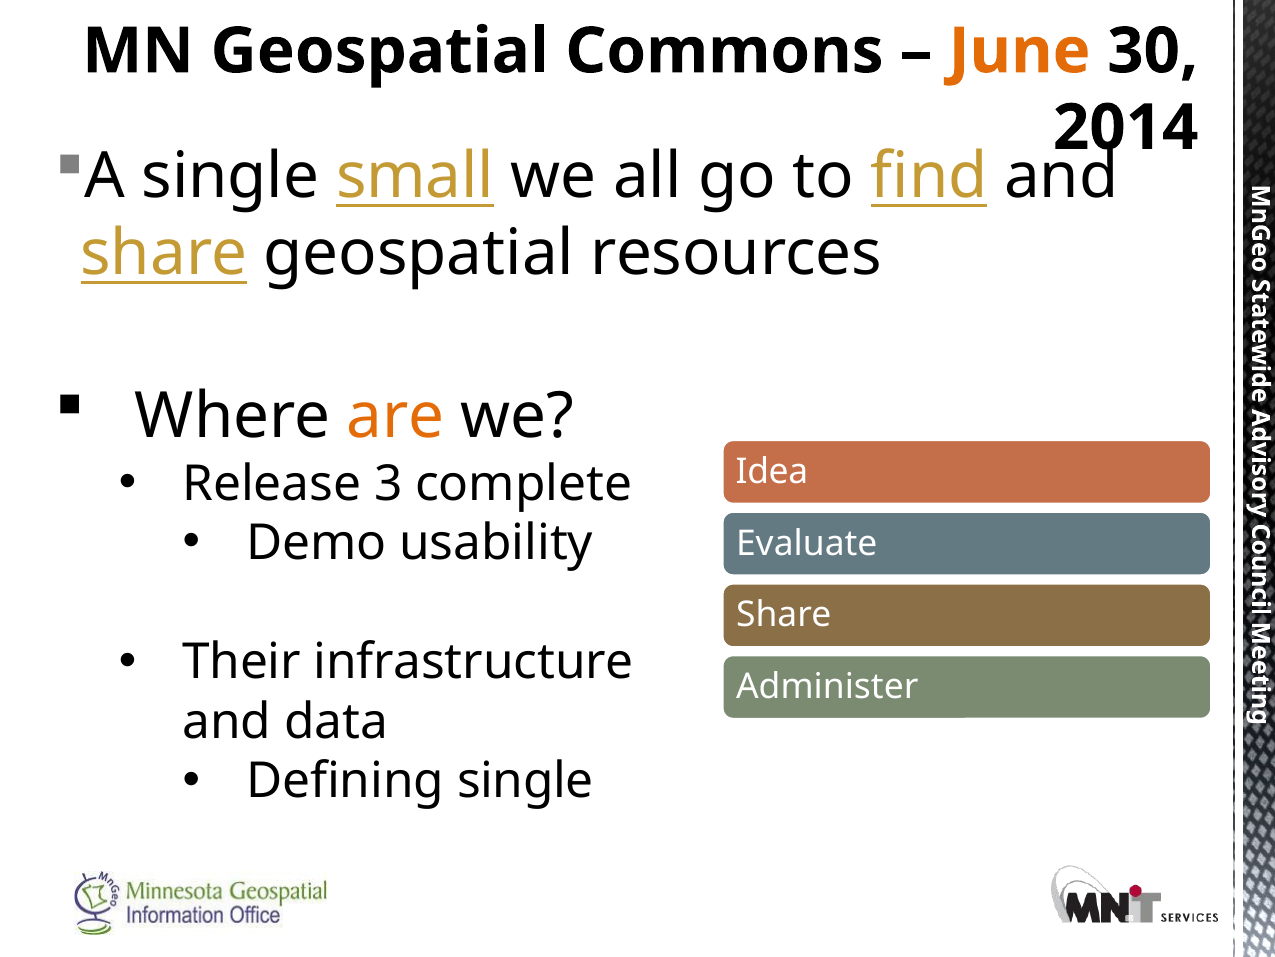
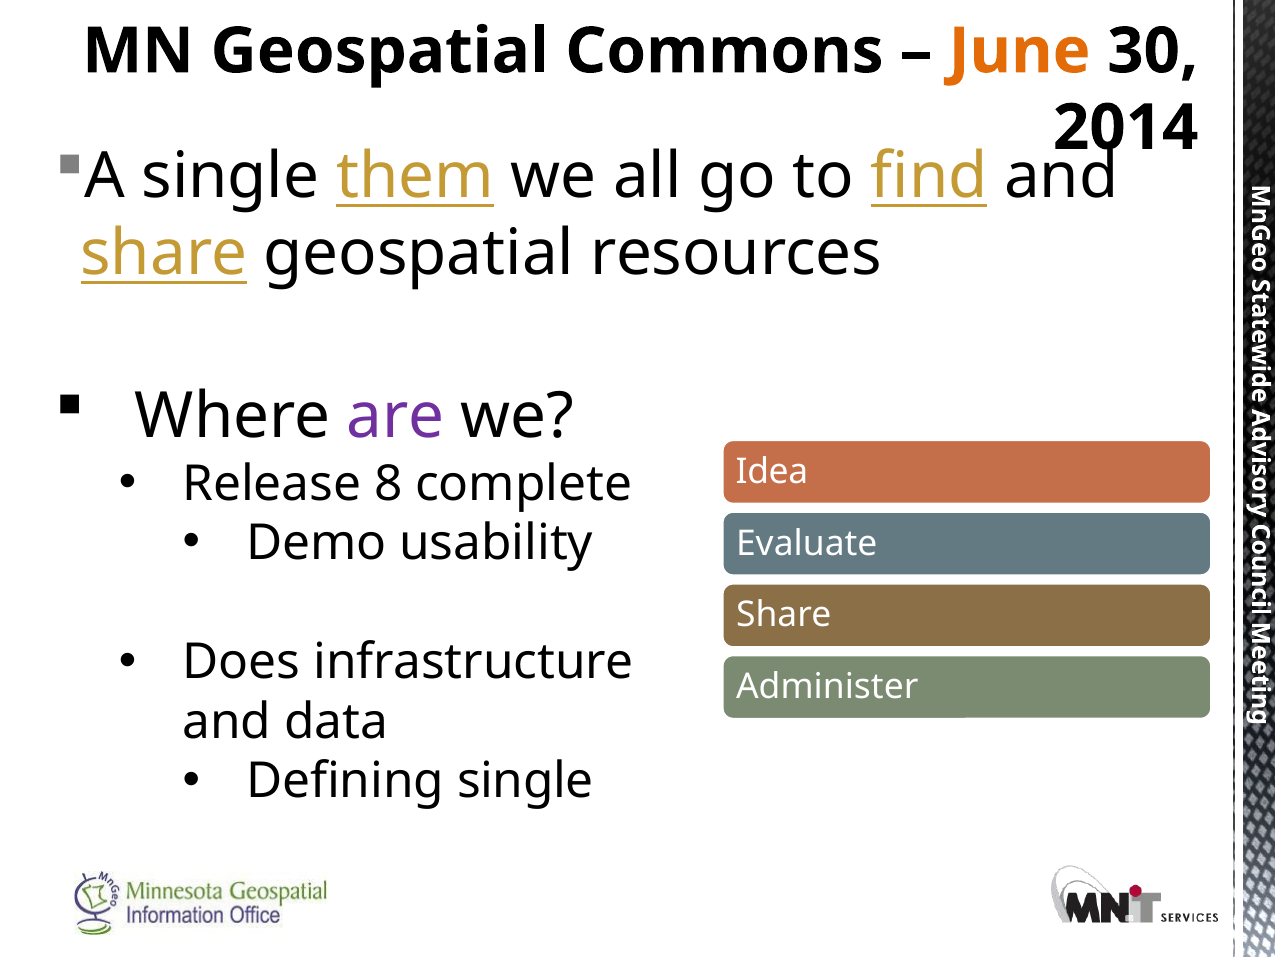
small: small -> them (415, 176)
are colour: orange -> purple (395, 416)
3: 3 -> 8 (388, 483)
Their: Their -> Does (242, 662)
